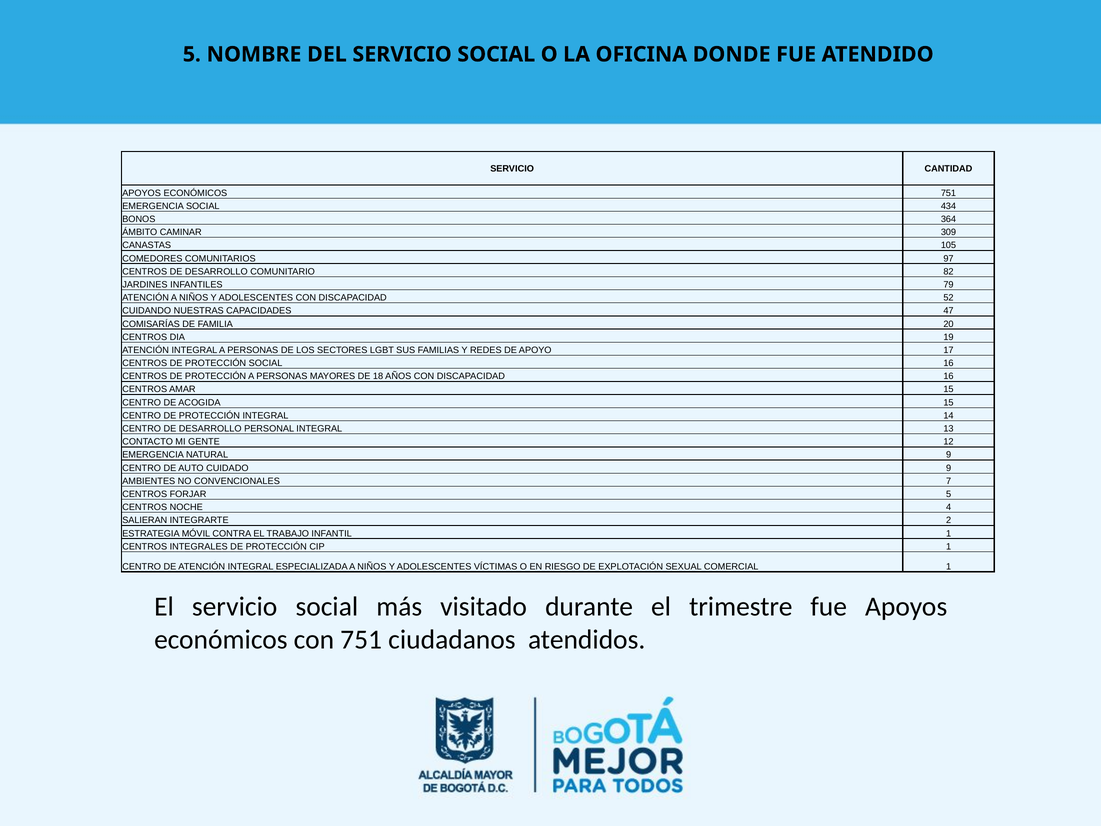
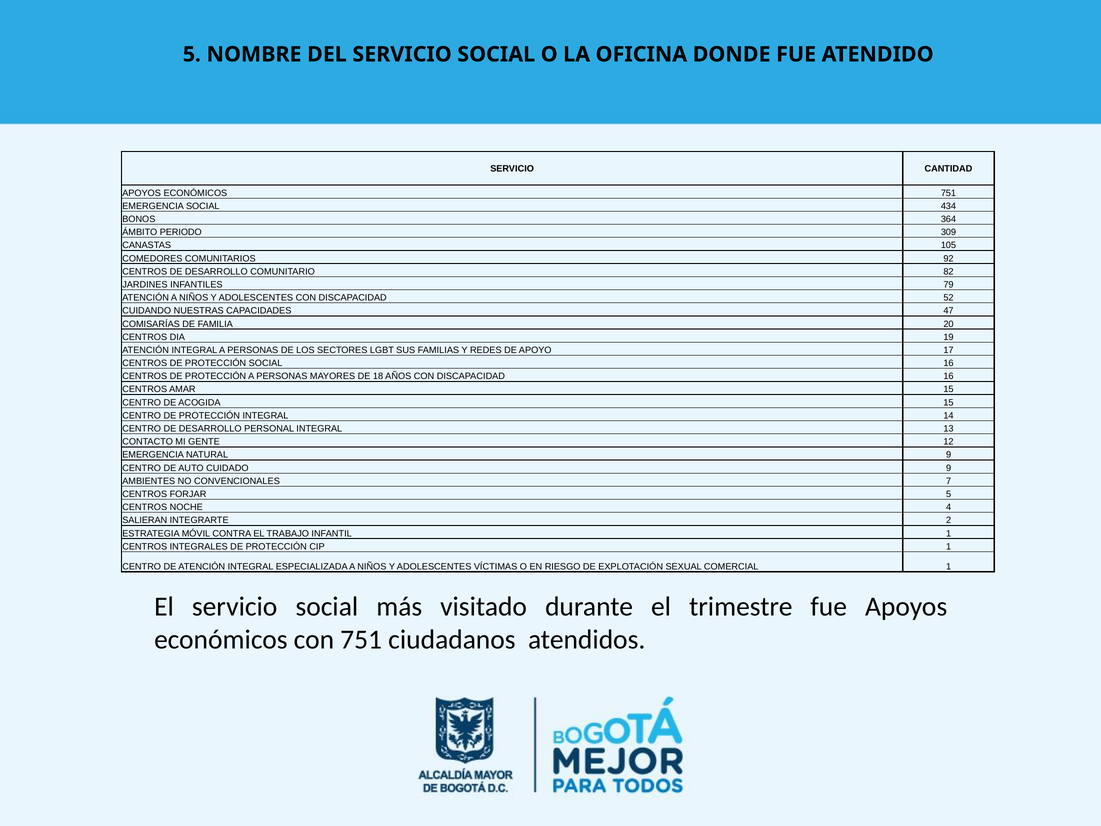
CAMINAR: CAMINAR -> PERIODO (181, 232)
97: 97 -> 92 (949, 258)
